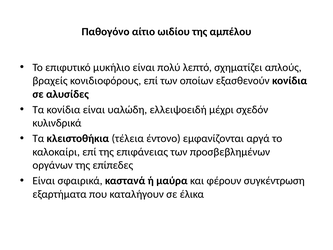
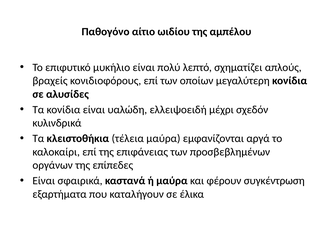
εξασθενούν: εξασθενούν -> μεγαλύτερη (243, 81)
τέλεια έντονο: έντονο -> μαύρα (163, 138)
